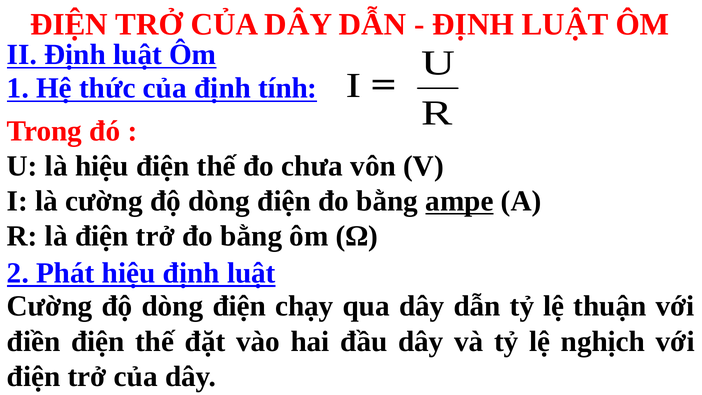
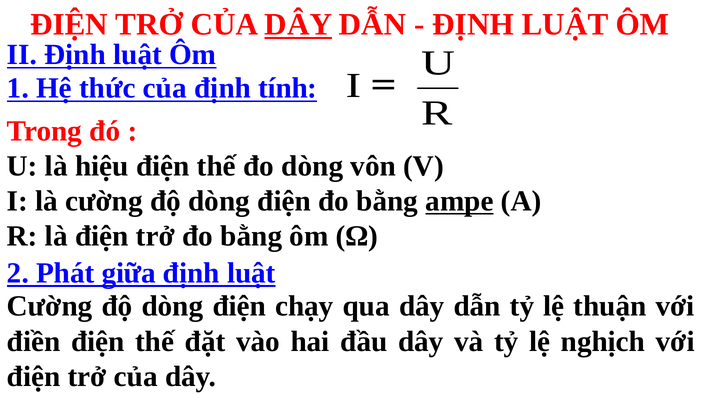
DÂY underline: none -> present (298, 24)
đo chưa: chưa -> dòng (312, 166)
Phát hiệu: hiệu -> giữa (129, 273)
